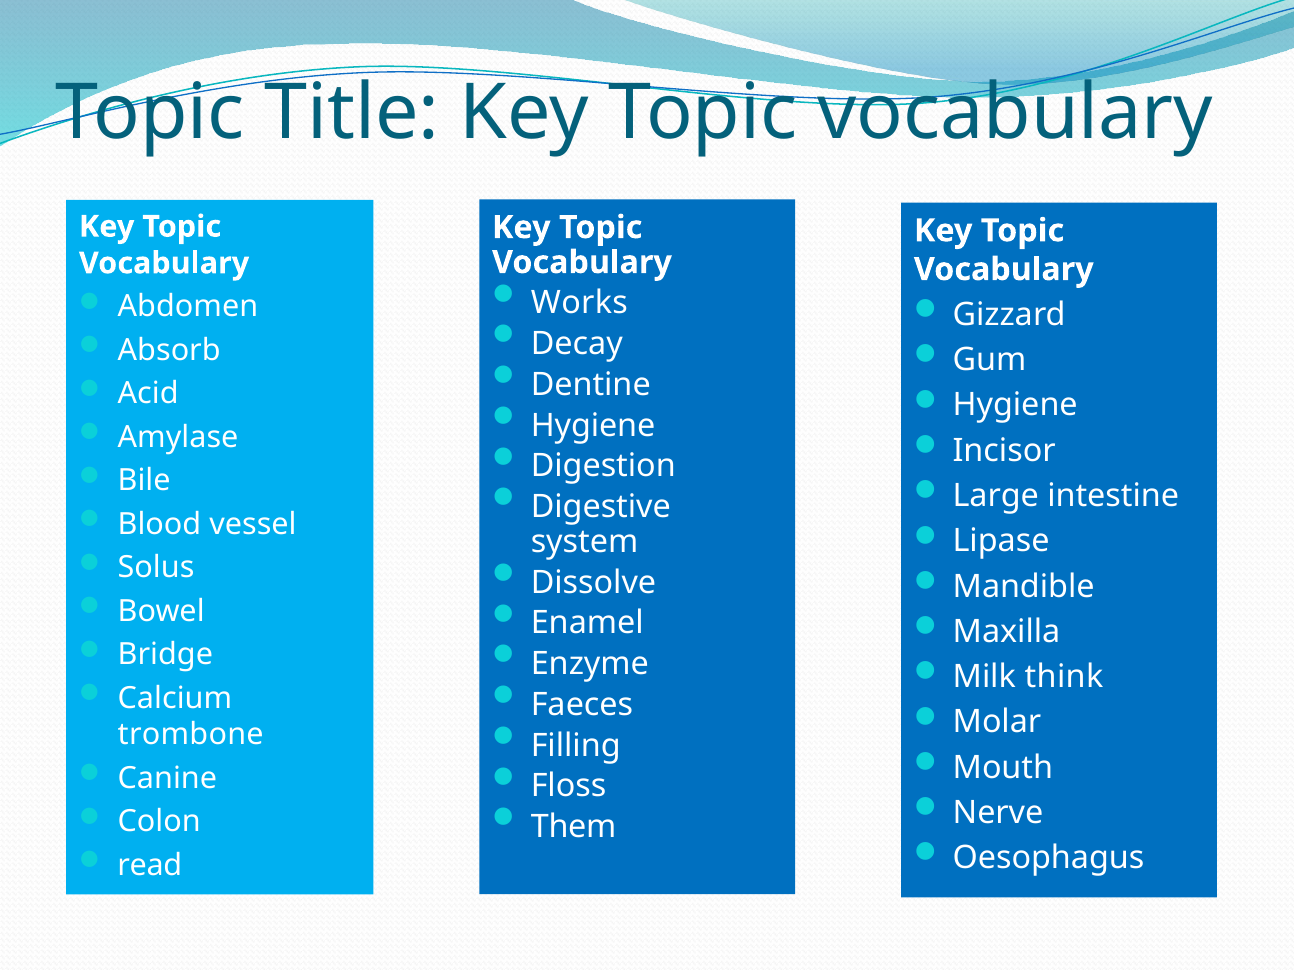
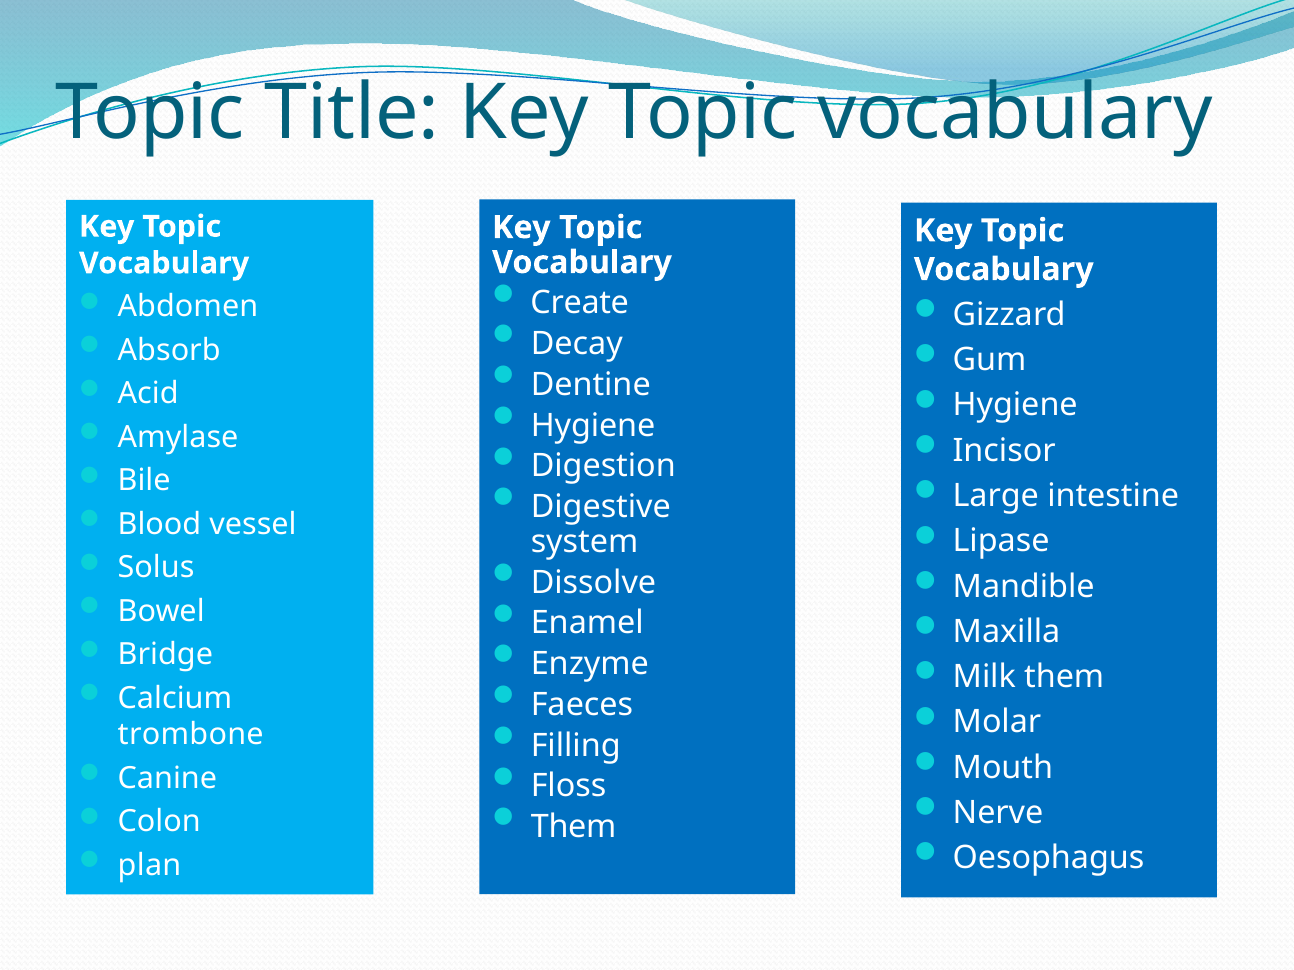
Works: Works -> Create (580, 303)
Milk think: think -> them (1064, 677)
read: read -> plan (150, 866)
